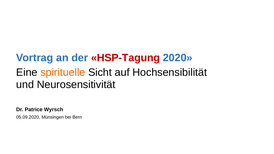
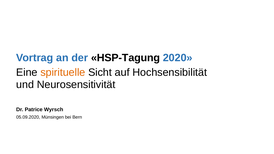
HSP-Tagung colour: red -> black (126, 58)
